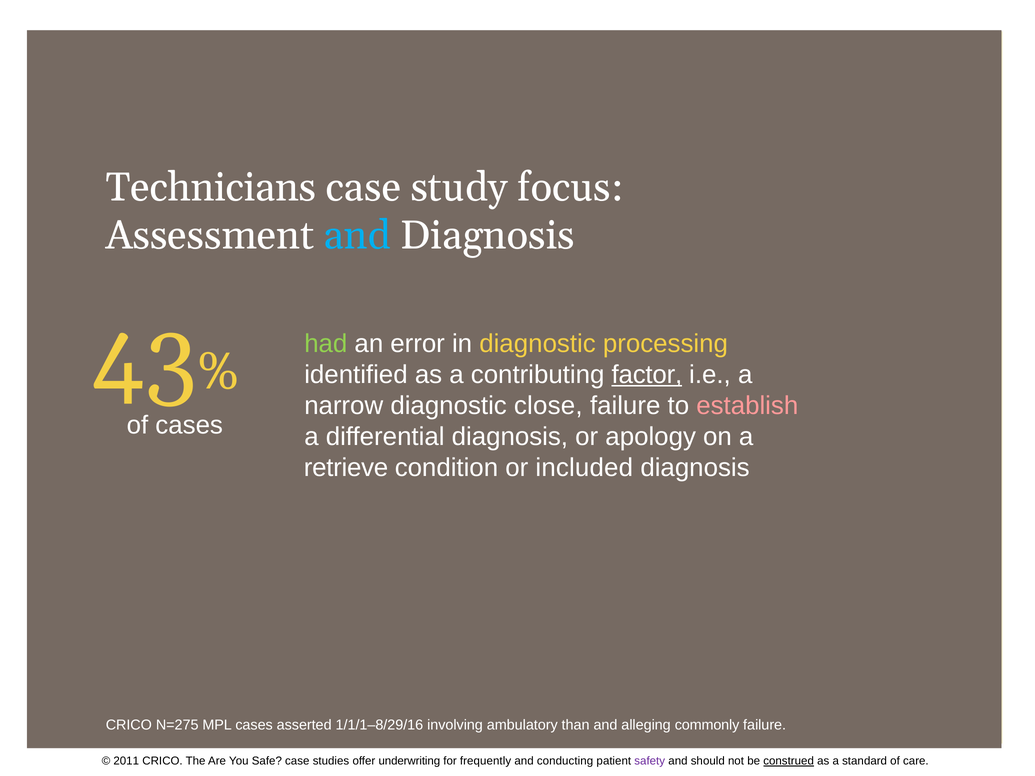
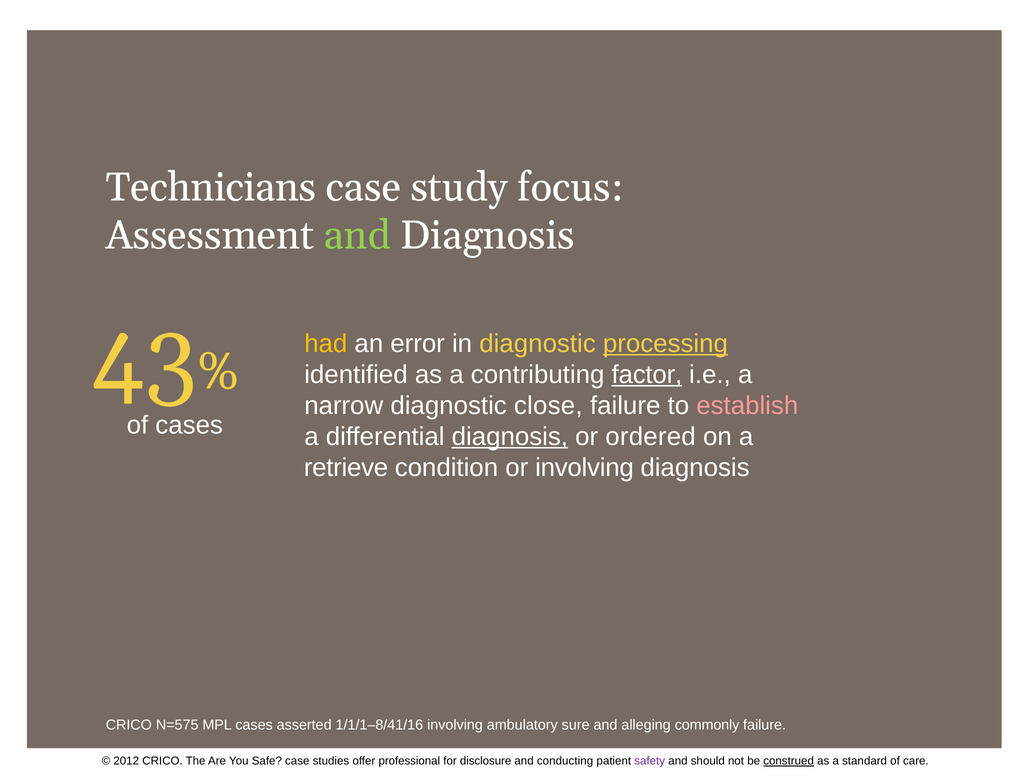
and colour: light blue -> light green (357, 236)
had colour: light green -> yellow (326, 344)
processing underline: none -> present (665, 344)
diagnosis underline: none -> present (510, 437)
apology: apology -> ordered (651, 437)
or included: included -> involving (584, 468)
N=275: N=275 -> N=575 (177, 725)
1/1/1–8/29/16: 1/1/1–8/29/16 -> 1/1/1–8/41/16 (379, 725)
than: than -> sure (576, 725)
2011: 2011 -> 2012 (126, 761)
underwriting: underwriting -> professional (409, 761)
frequently: frequently -> disclosure (486, 761)
